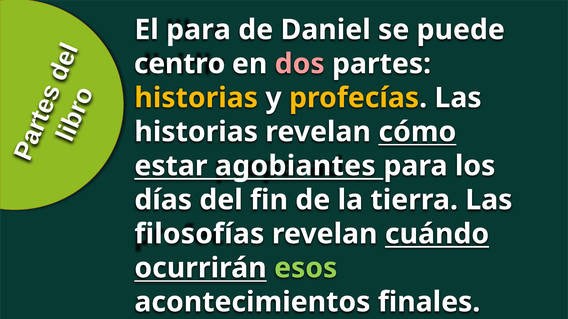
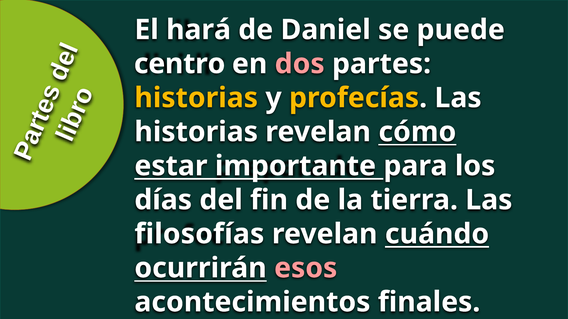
El para: para -> hará (199, 30)
agobiantes: agobiantes -> importante (295, 166)
esos colour: light green -> pink (306, 268)
